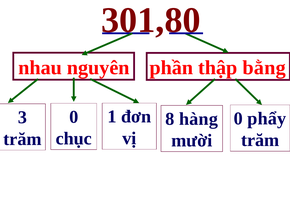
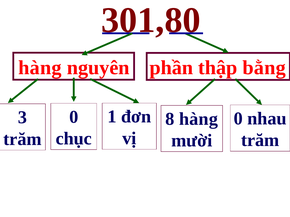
nhau: nhau -> hàng (40, 68)
phẩy: phẩy -> nhau (267, 119)
